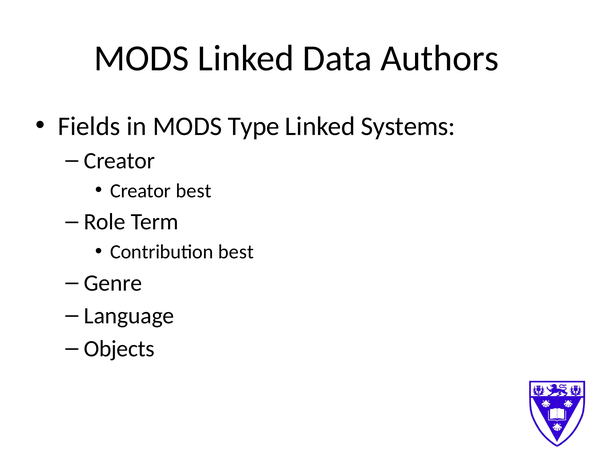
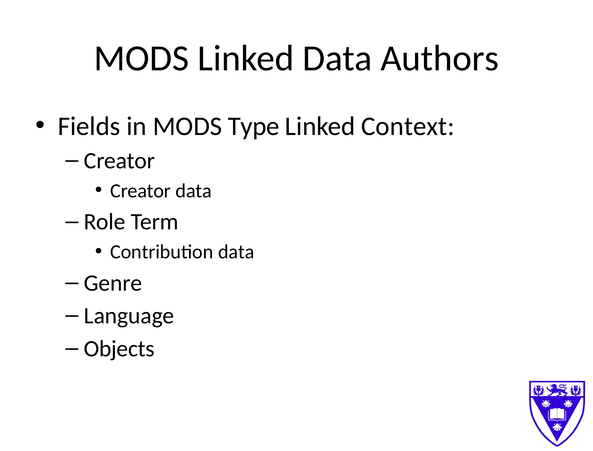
Systems: Systems -> Context (408, 126)
Creator best: best -> data (194, 191)
Contribution best: best -> data (236, 252)
